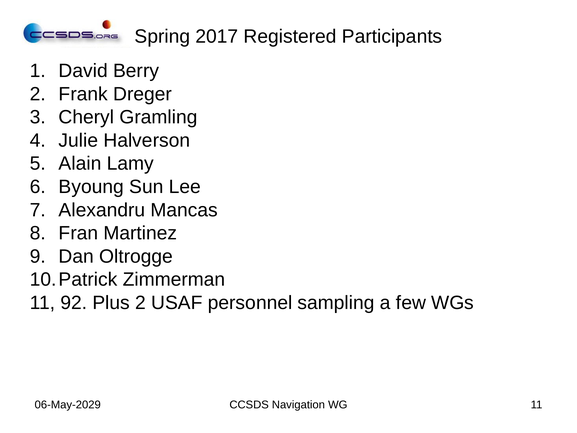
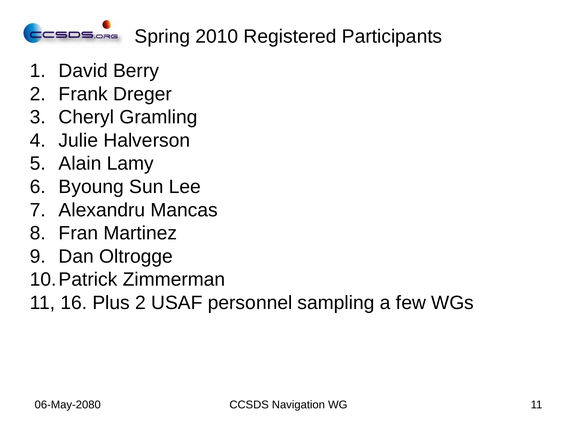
2017: 2017 -> 2010 (217, 36)
92: 92 -> 16 (74, 303)
06-May-2029: 06-May-2029 -> 06-May-2080 (68, 404)
